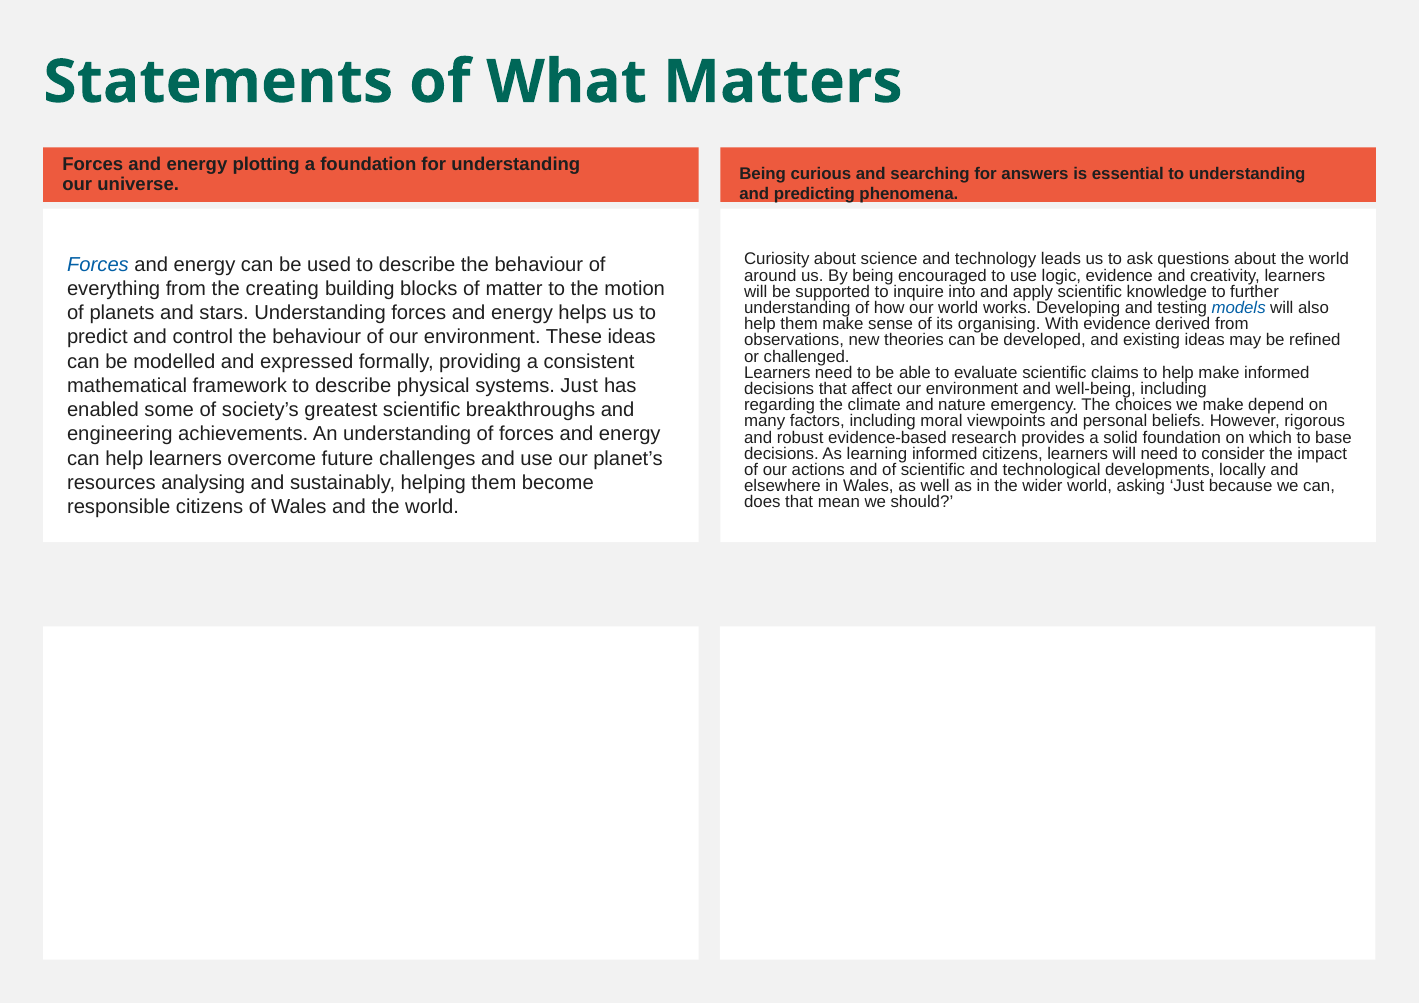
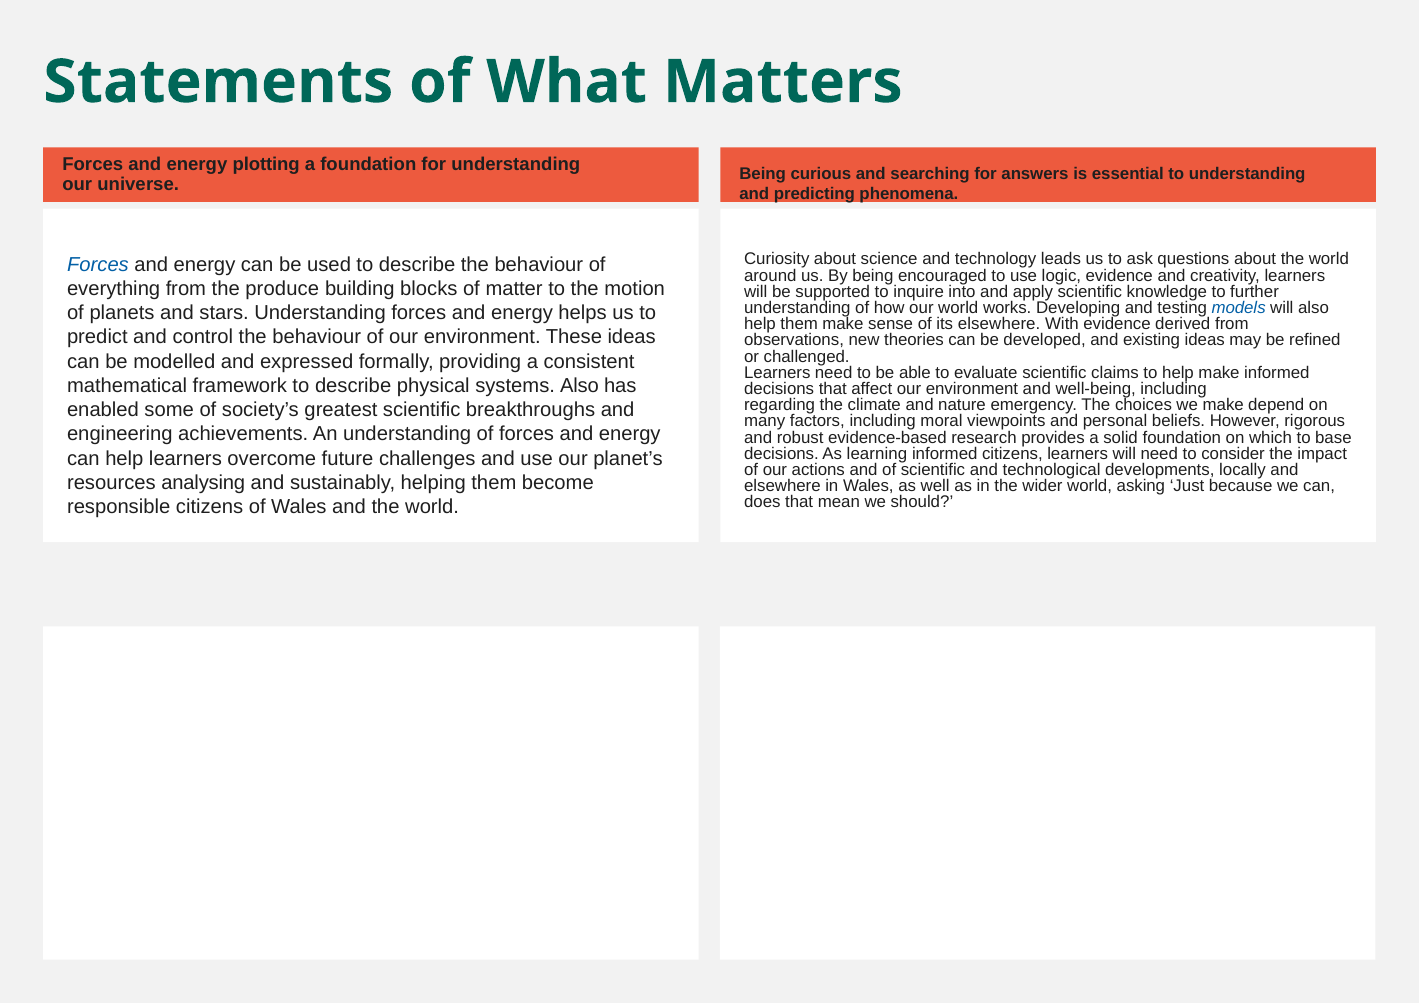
creating: creating -> produce (282, 289)
its organising: organising -> elsewhere (999, 324)
systems Just: Just -> Also (579, 386)
